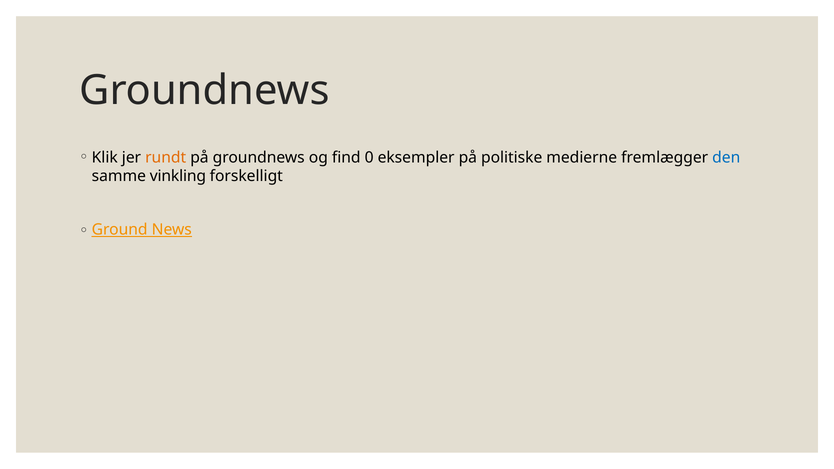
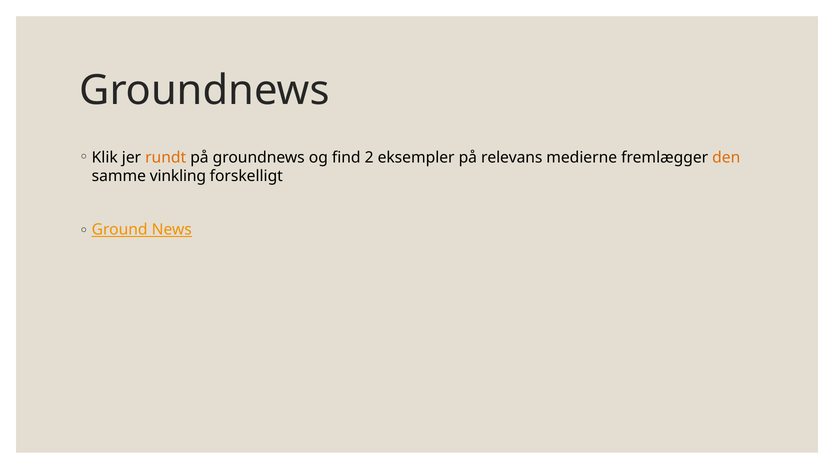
0: 0 -> 2 (369, 157)
politiske: politiske -> relevans (512, 157)
den colour: blue -> orange (726, 157)
